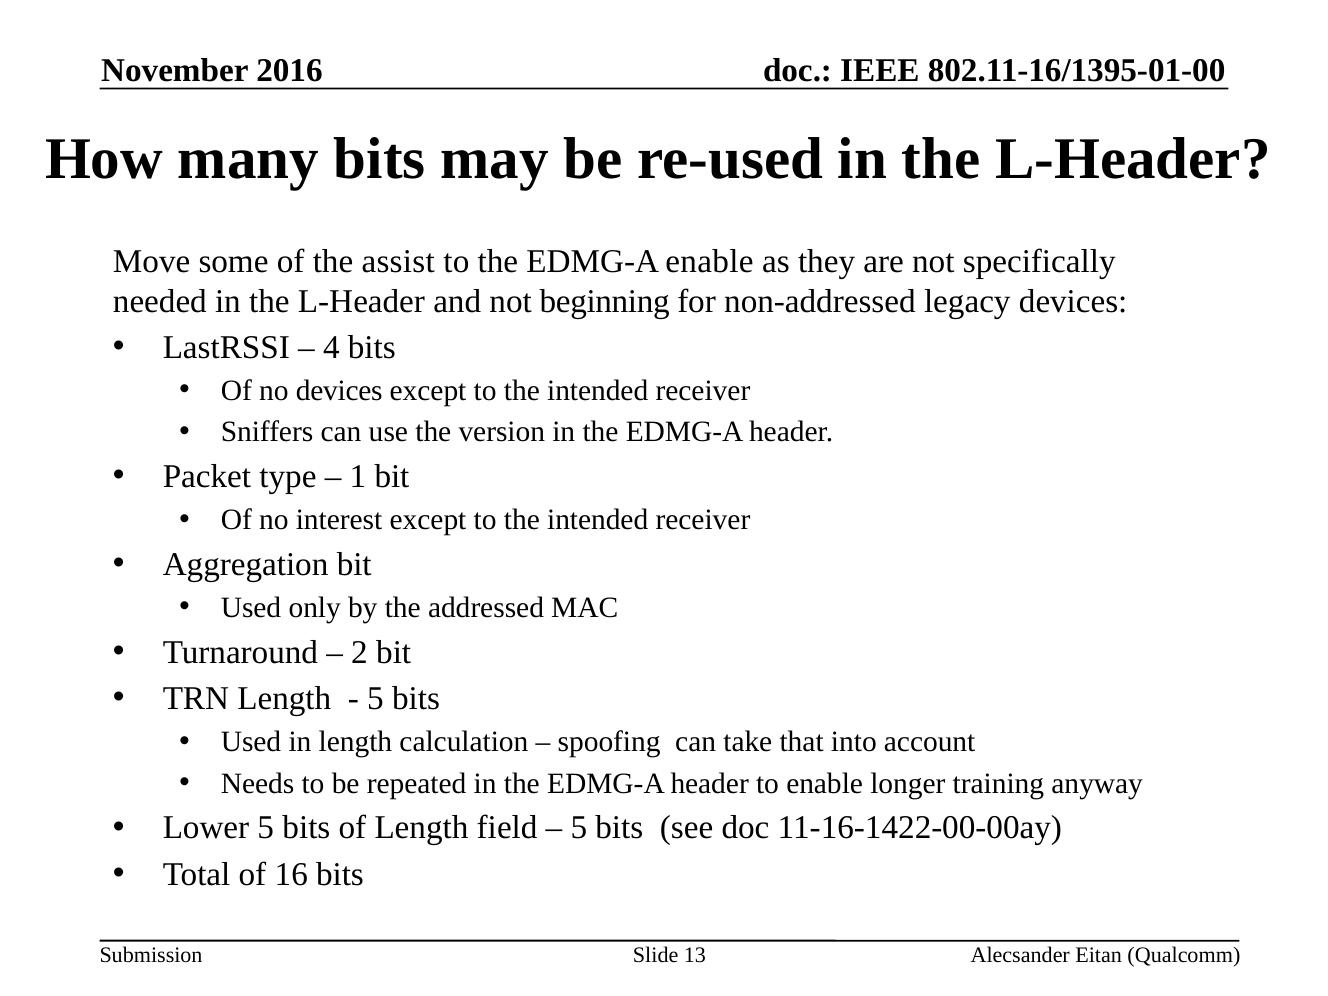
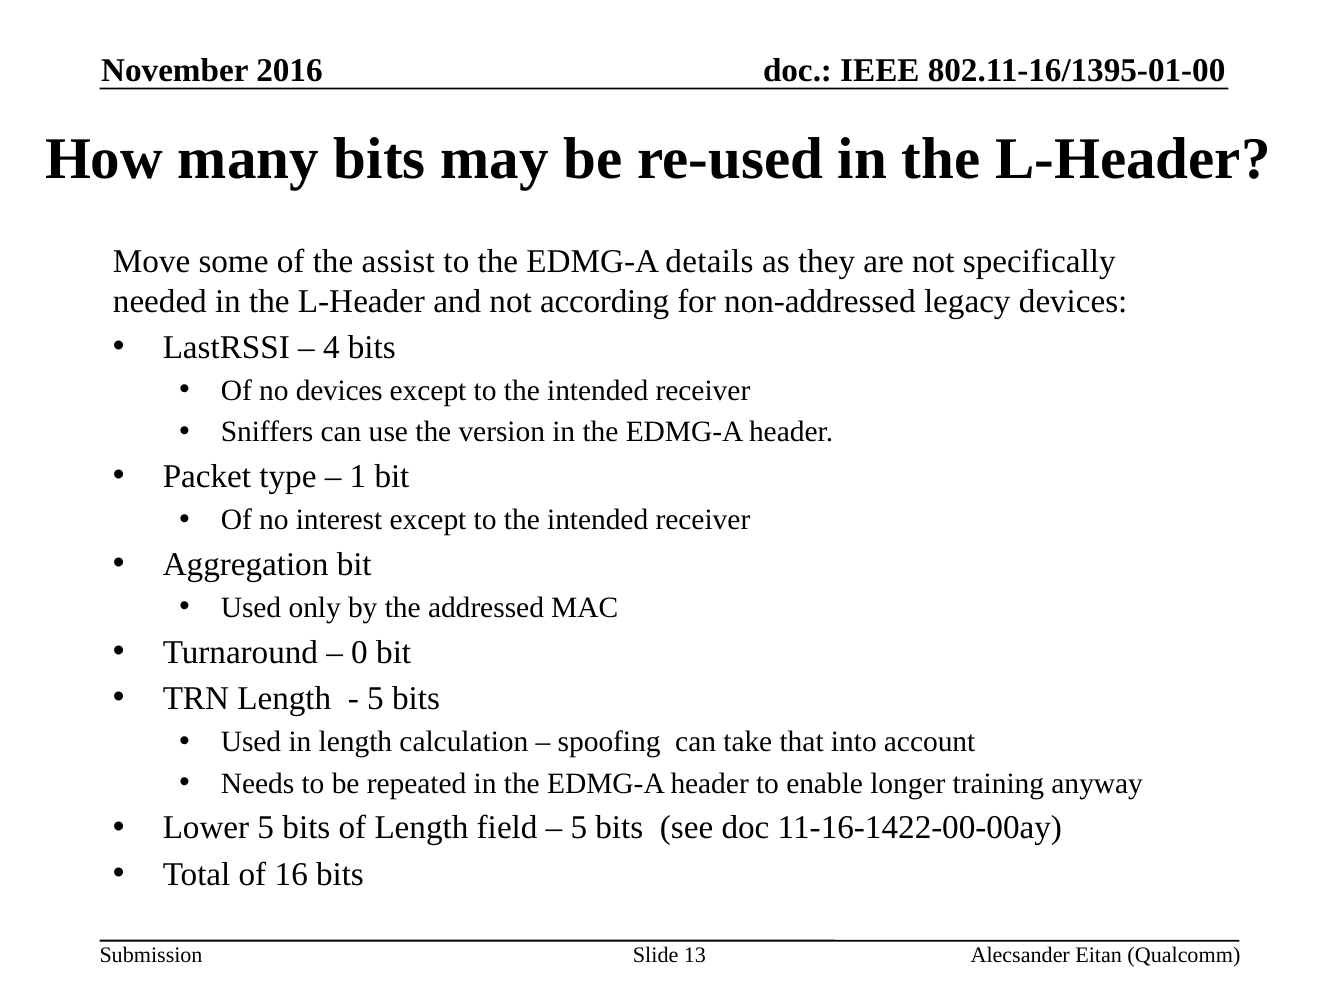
EDMG-A enable: enable -> details (710, 261)
beginning: beginning -> according (605, 301)
2: 2 -> 0 (359, 652)
